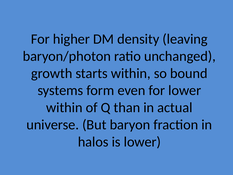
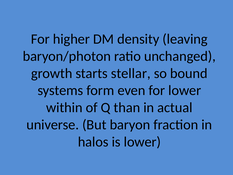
starts within: within -> stellar (131, 73)
